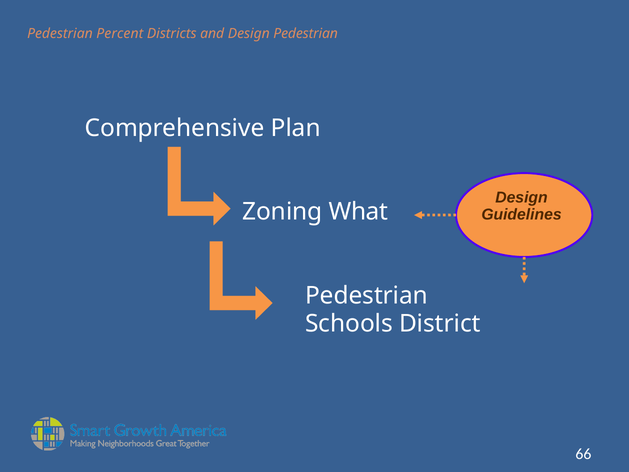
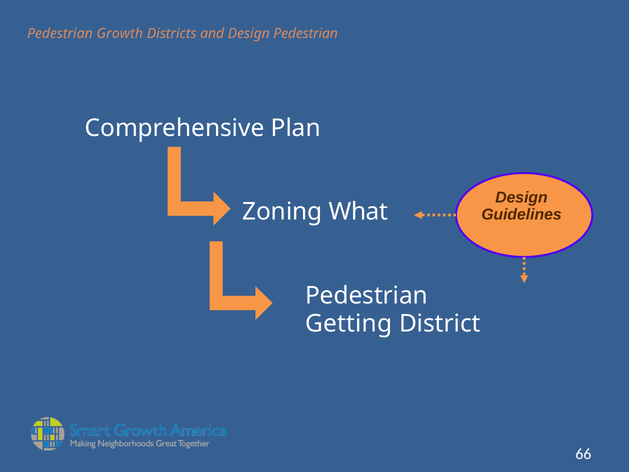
Percent: Percent -> Growth (120, 33)
Schools: Schools -> Getting (349, 323)
